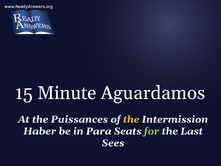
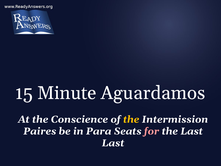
Puissances: Puissances -> Conscience (79, 119)
Haber: Haber -> Paires (40, 131)
for colour: light green -> pink (152, 131)
Sees: Sees -> Last (113, 143)
